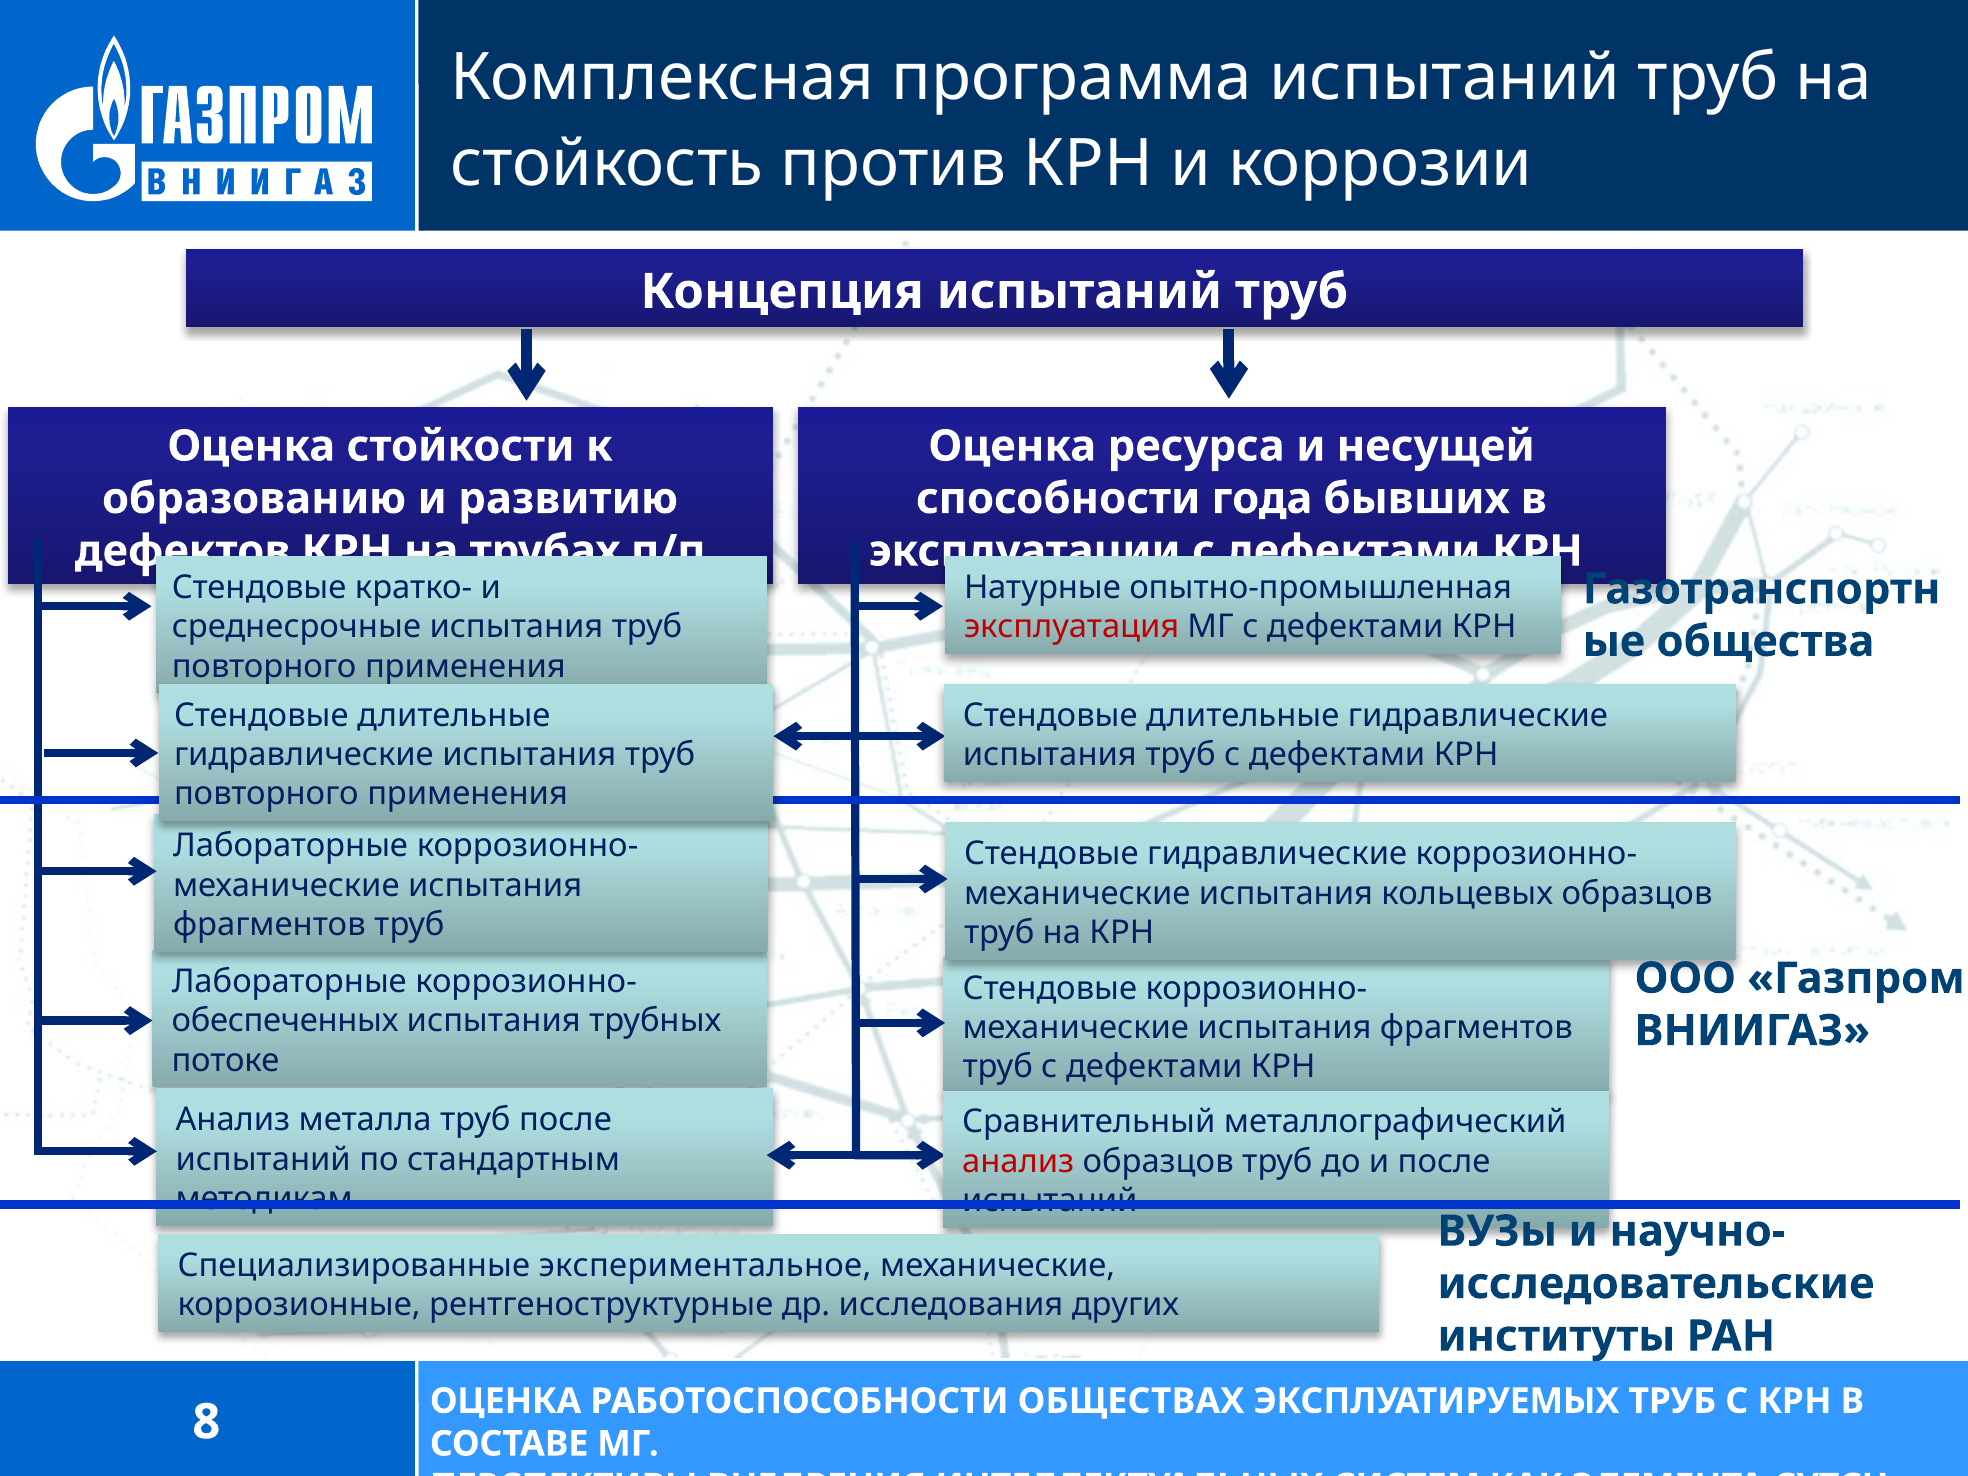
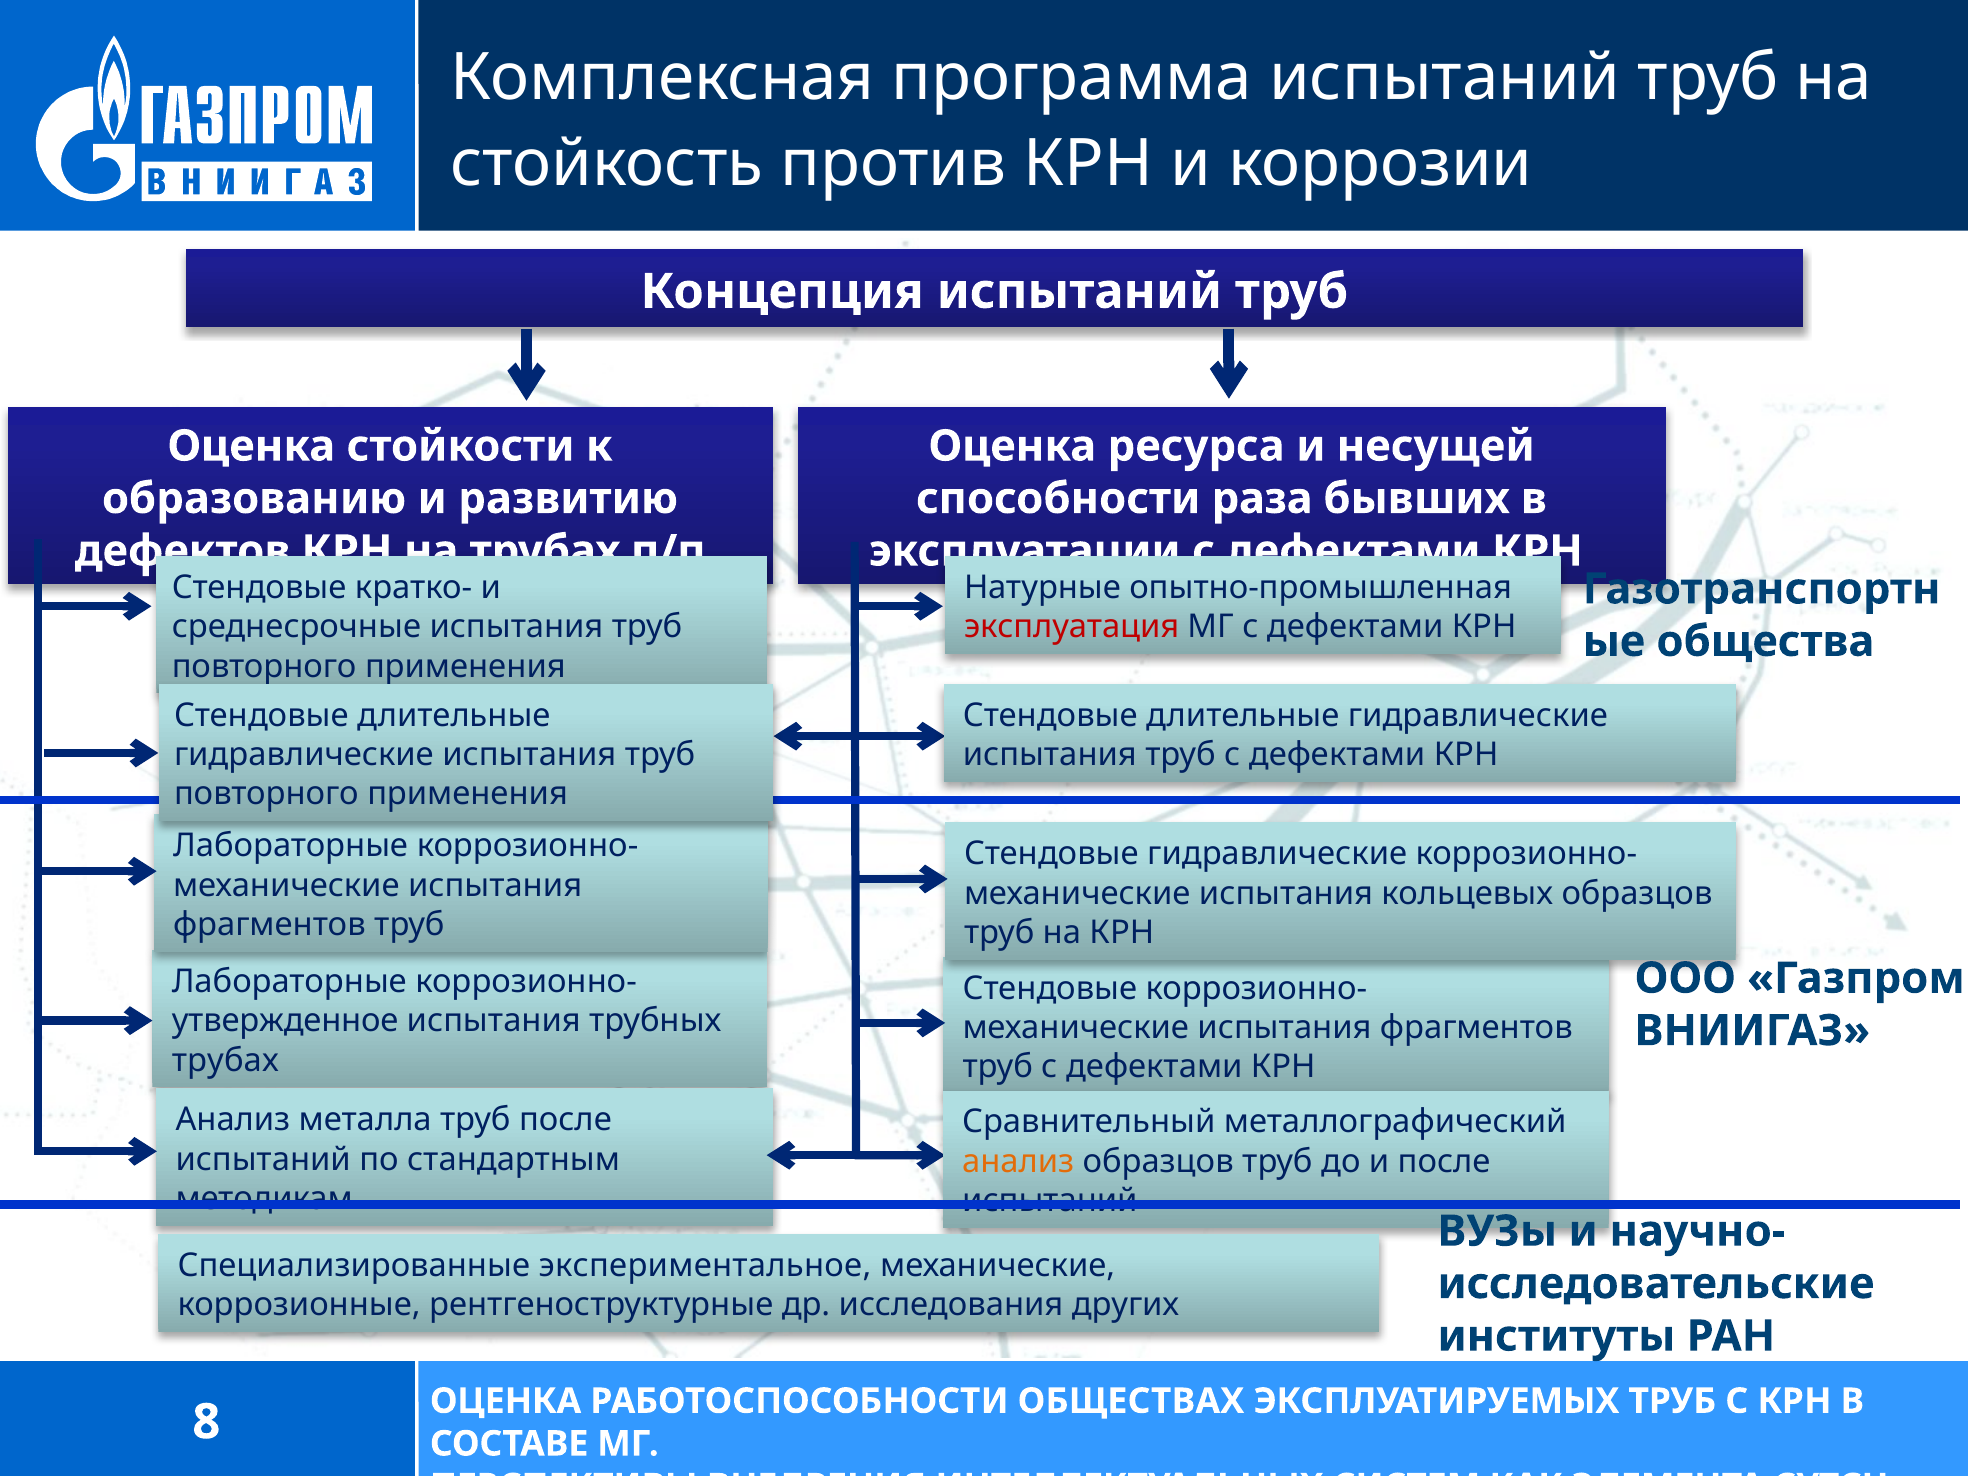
года: года -> раза (1262, 499)
обеспеченных: обеспеченных -> утвержденное (285, 1021)
потоке: потоке -> трубах (225, 1060)
анализ colour: red -> orange (1018, 1162)
